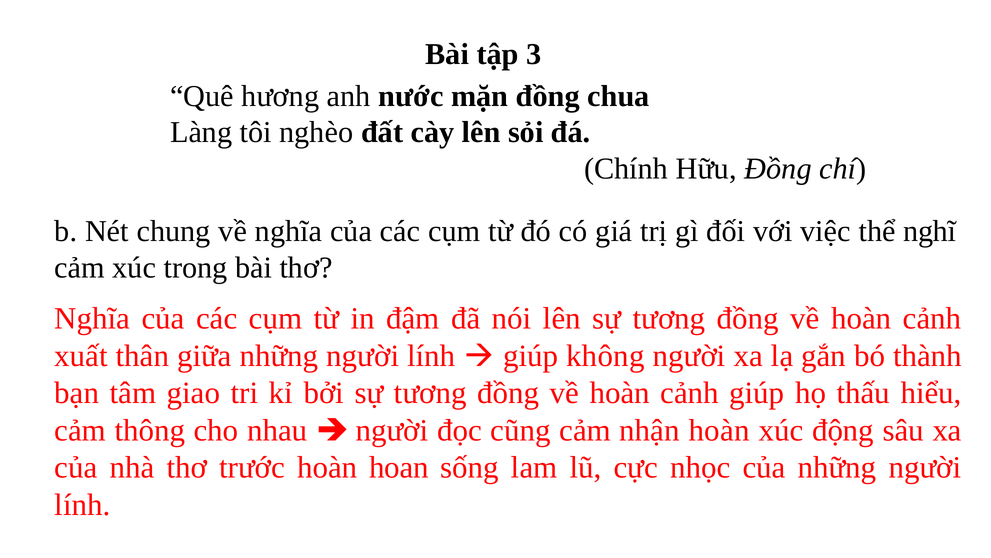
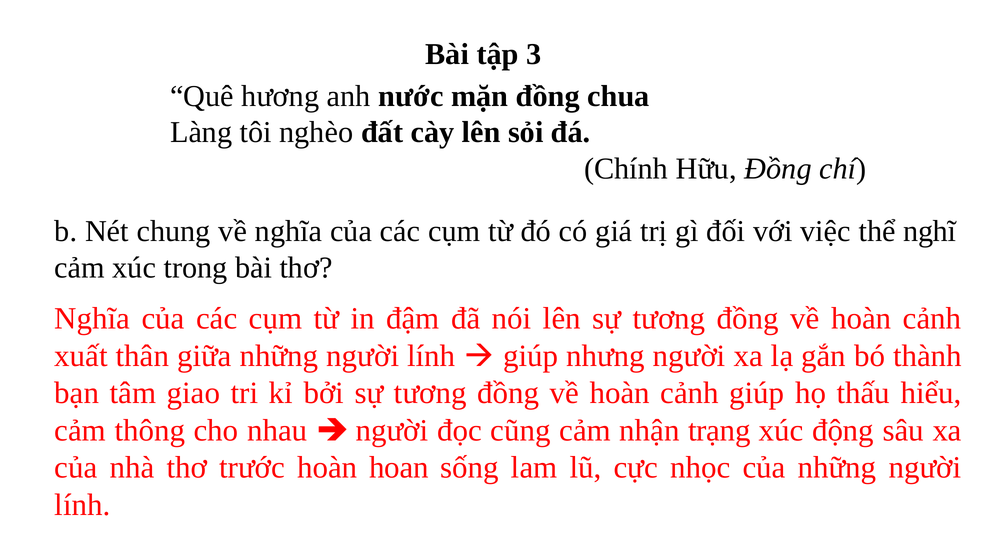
không: không -> nhưng (605, 356)
nhận hoàn: hoàn -> trạng (719, 430)
